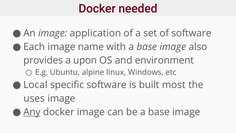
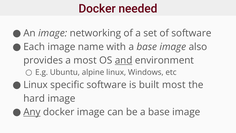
application: application -> networking (95, 33)
a upon: upon -> most (85, 60)
and underline: none -> present (124, 60)
Local: Local -> Linux (36, 85)
uses: uses -> hard (34, 98)
